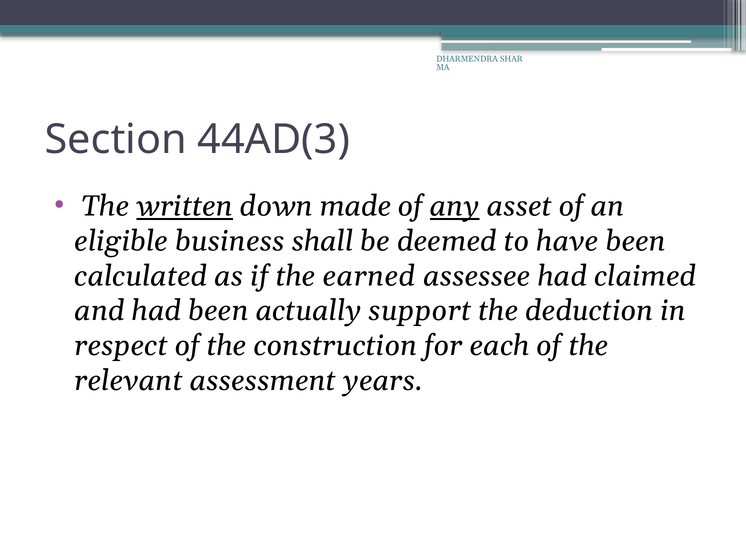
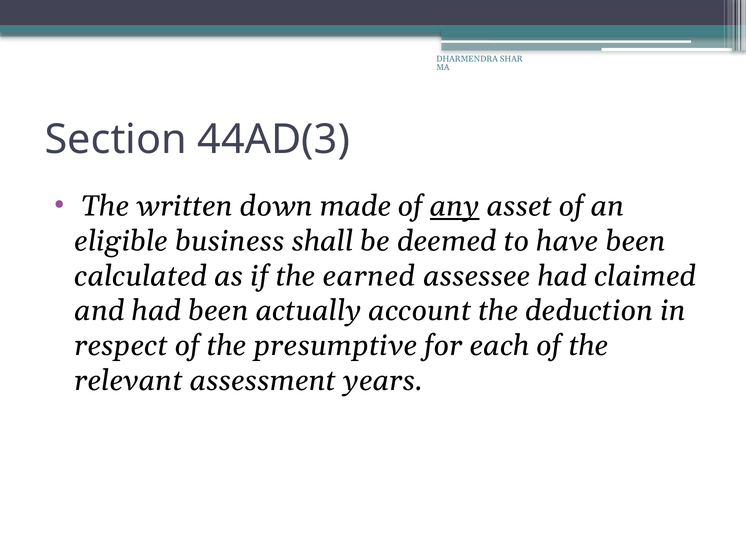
written underline: present -> none (185, 207)
support: support -> account (420, 311)
construction: construction -> presumptive (335, 346)
